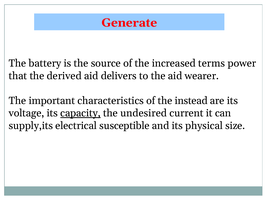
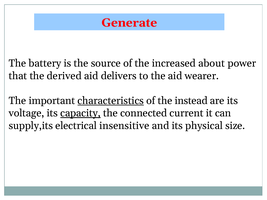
terms: terms -> about (212, 63)
characteristics underline: none -> present (111, 101)
undesired: undesired -> connected (144, 113)
susceptible: susceptible -> insensitive (124, 126)
